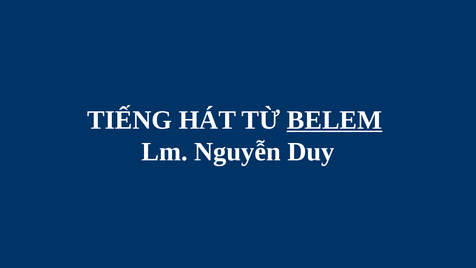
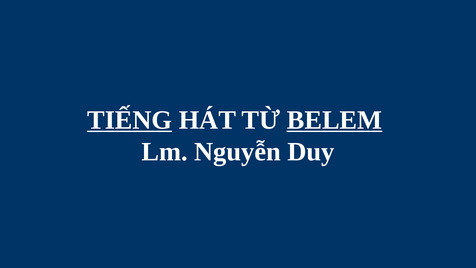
TIẾNG underline: none -> present (130, 120)
